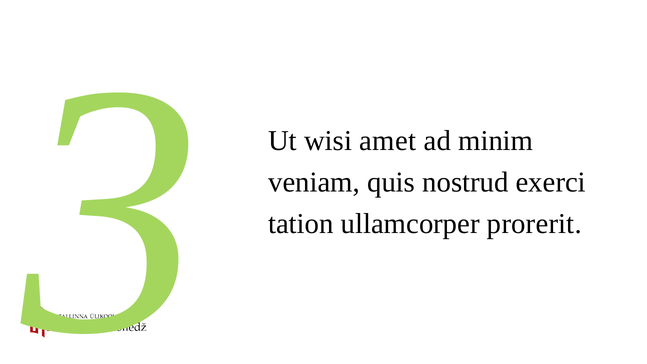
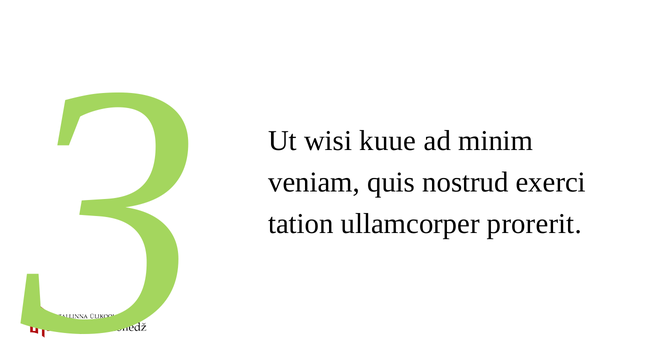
amet: amet -> kuue (388, 141)
